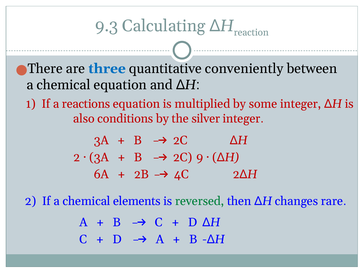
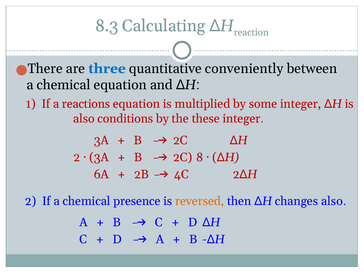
9.3: 9.3 -> 8.3 (107, 26)
silver: silver -> these (206, 119)
9: 9 -> 8 (200, 157)
elements: elements -> presence (137, 201)
reversed colour: green -> orange (200, 201)
changes rare: rare -> also (332, 201)
